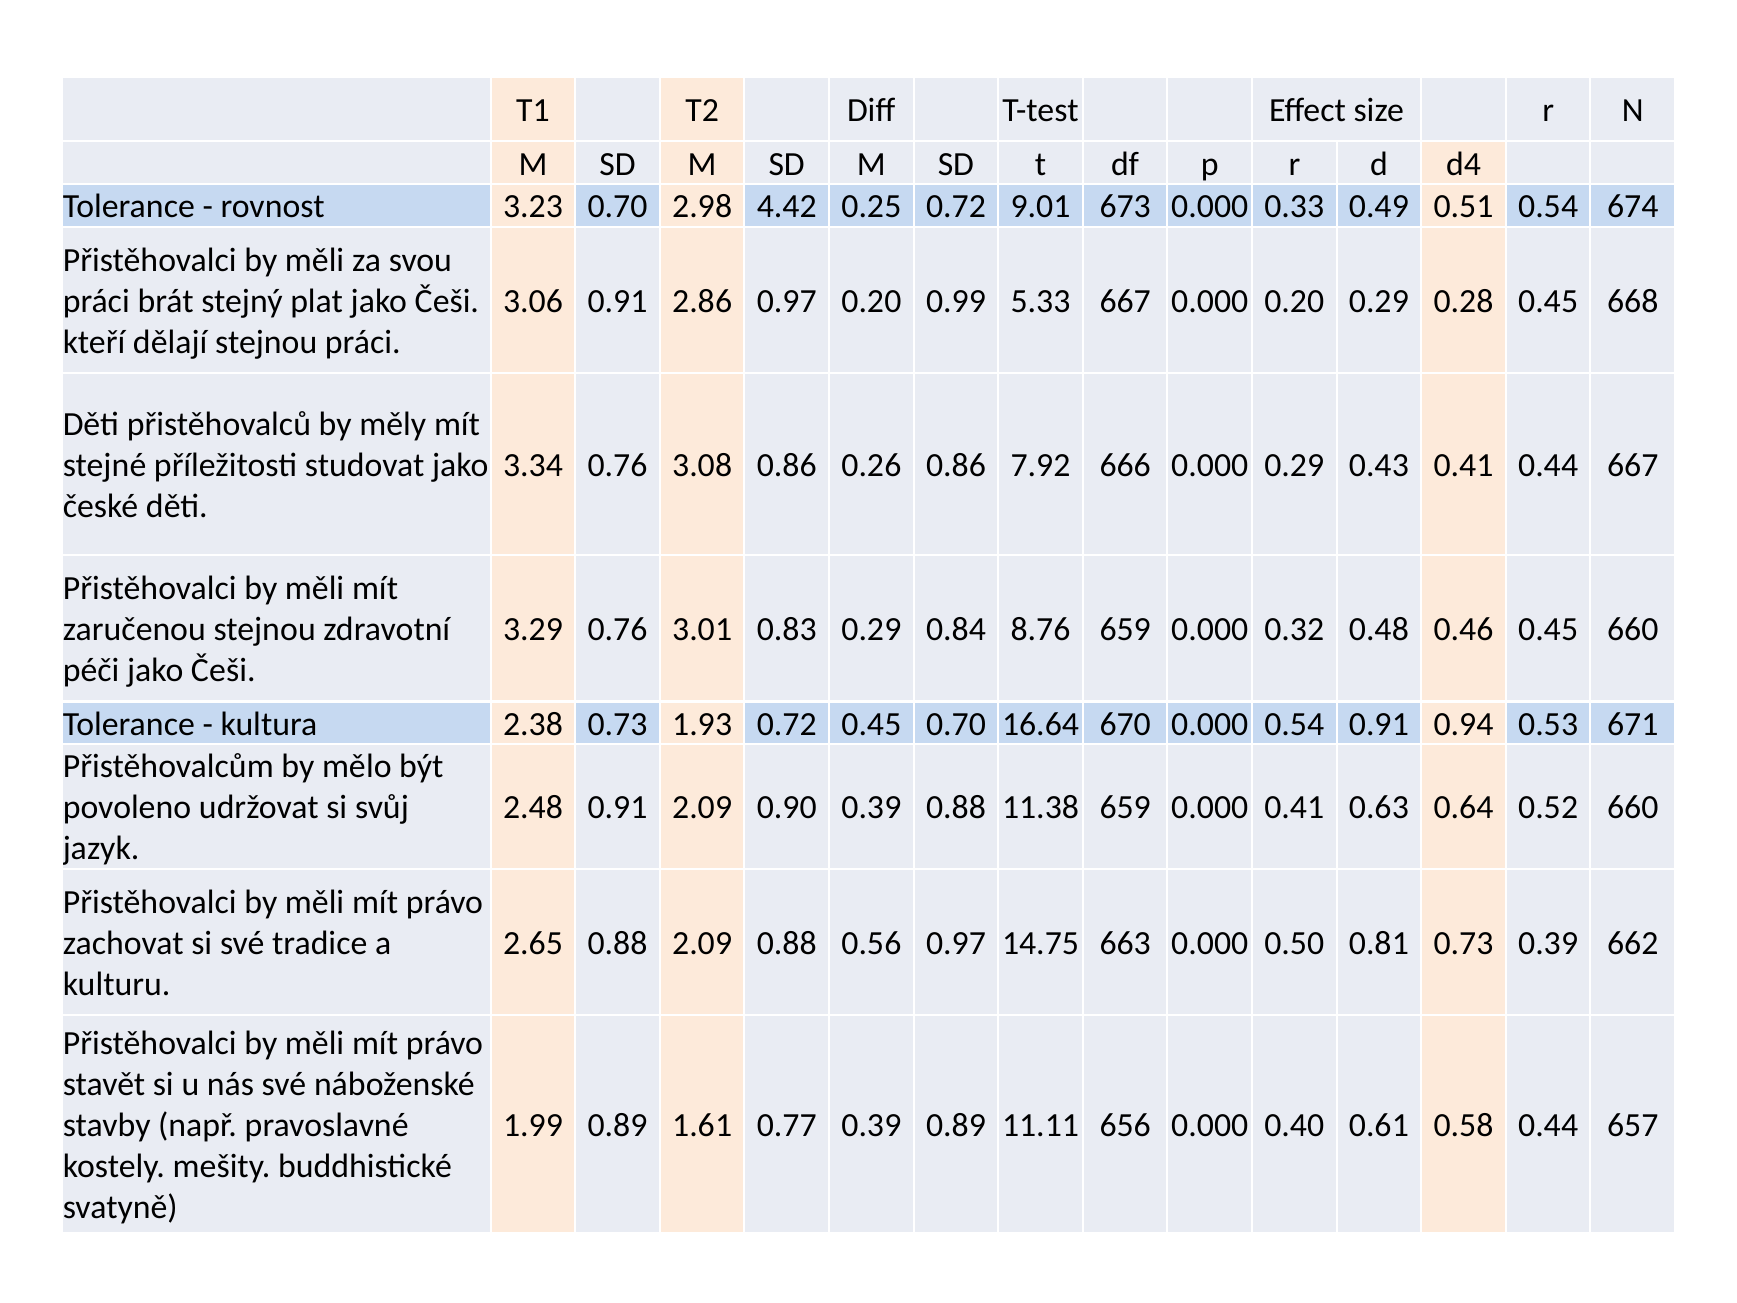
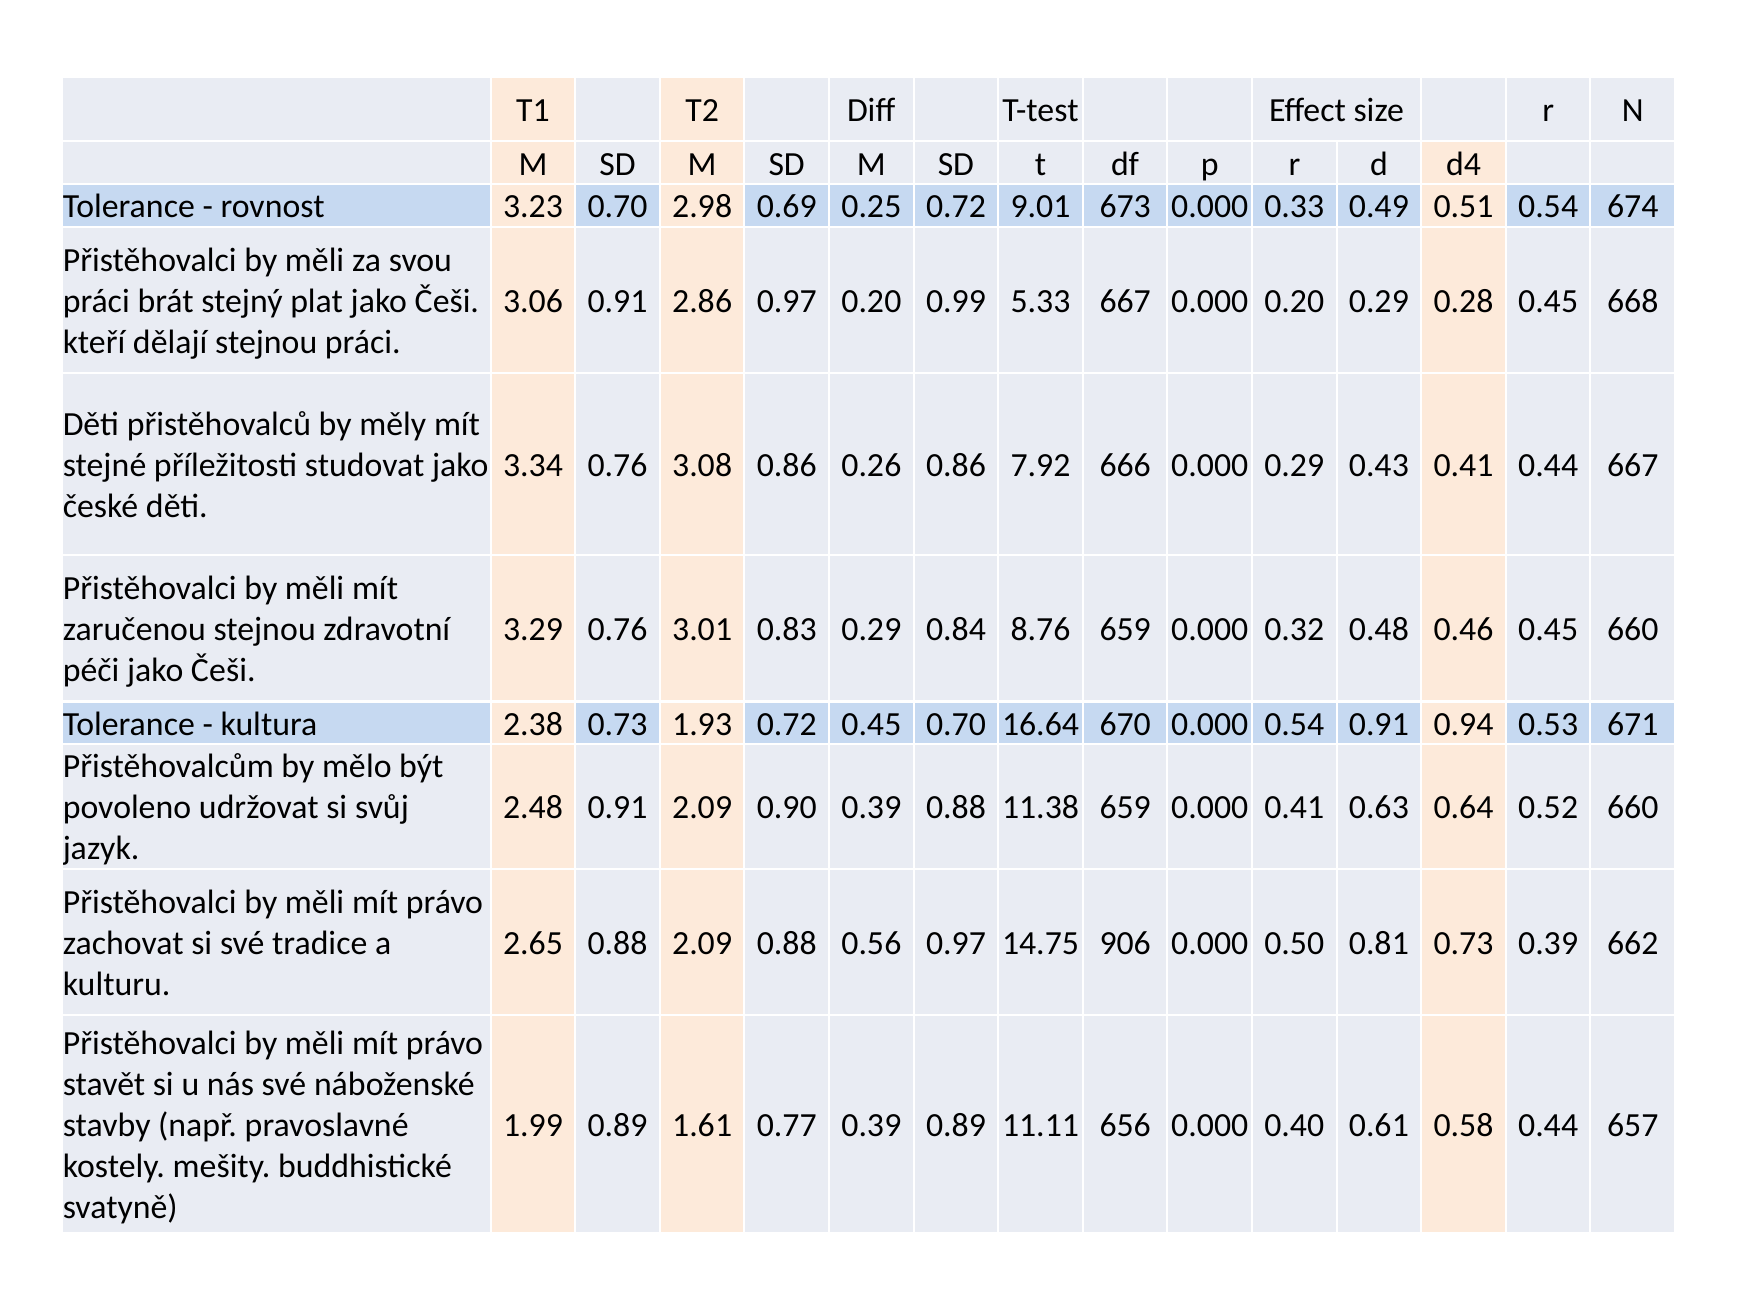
4.42: 4.42 -> 0.69 (787, 207)
663: 663 -> 906 (1125, 943)
